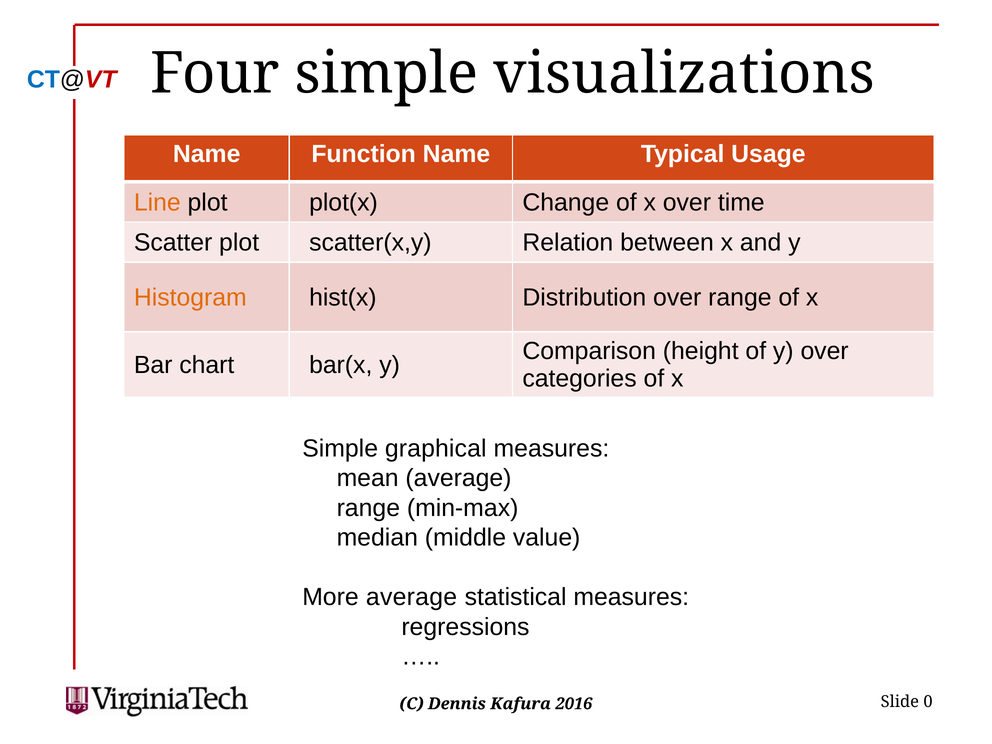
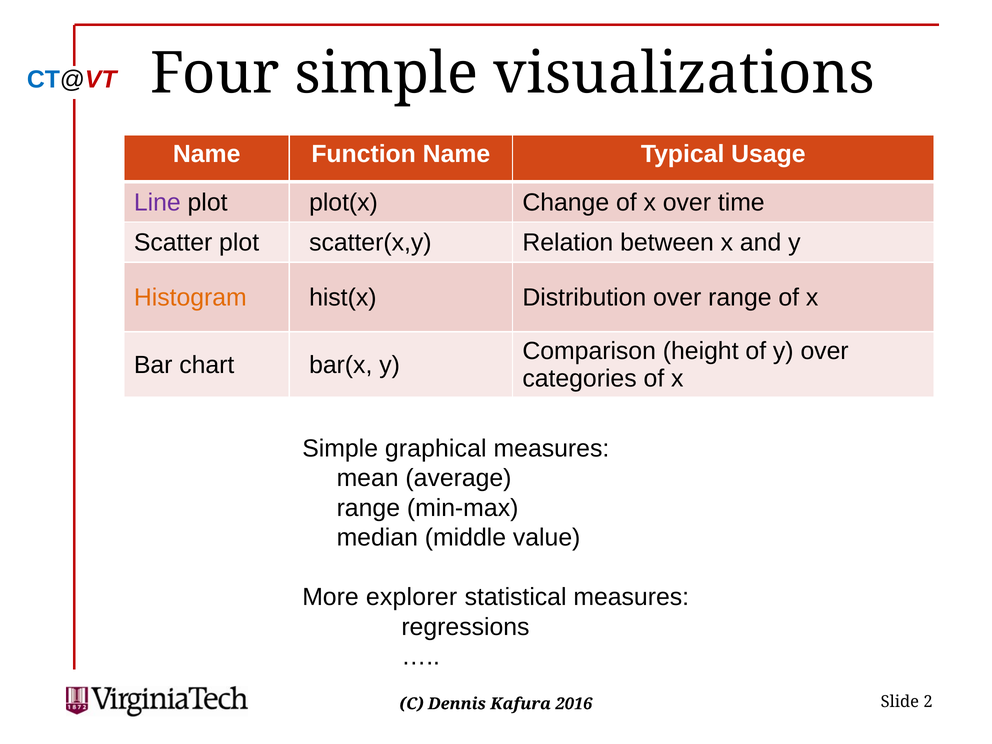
Line colour: orange -> purple (157, 202)
More average: average -> explorer (412, 597)
0: 0 -> 2 (928, 702)
